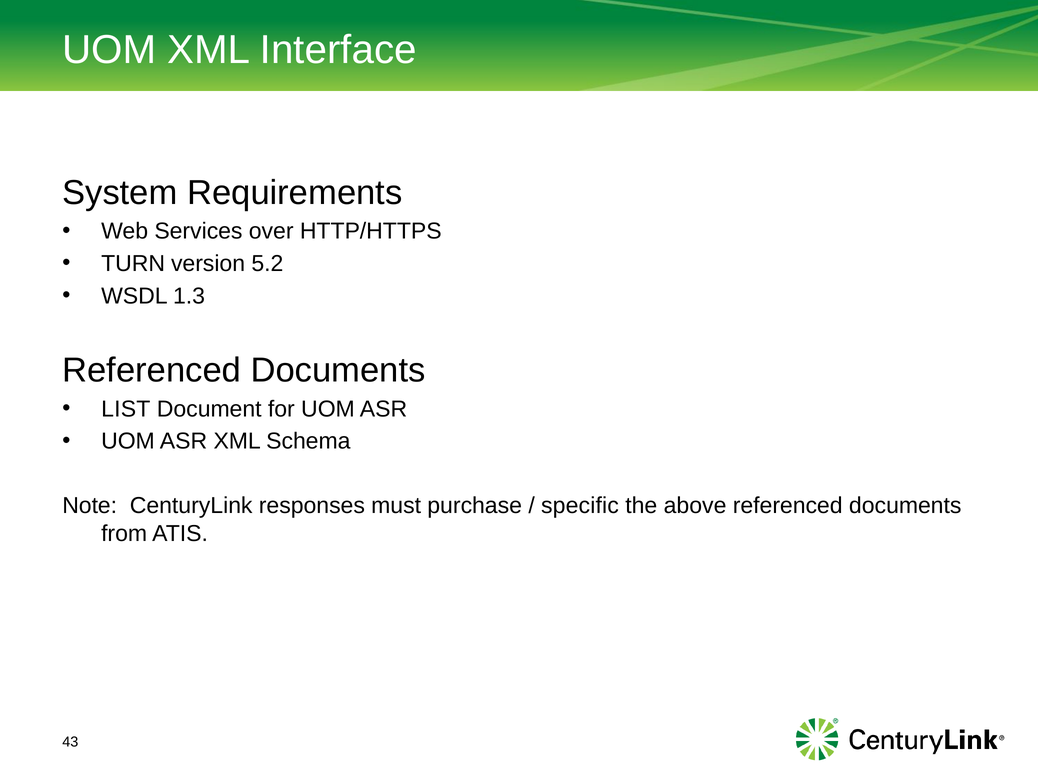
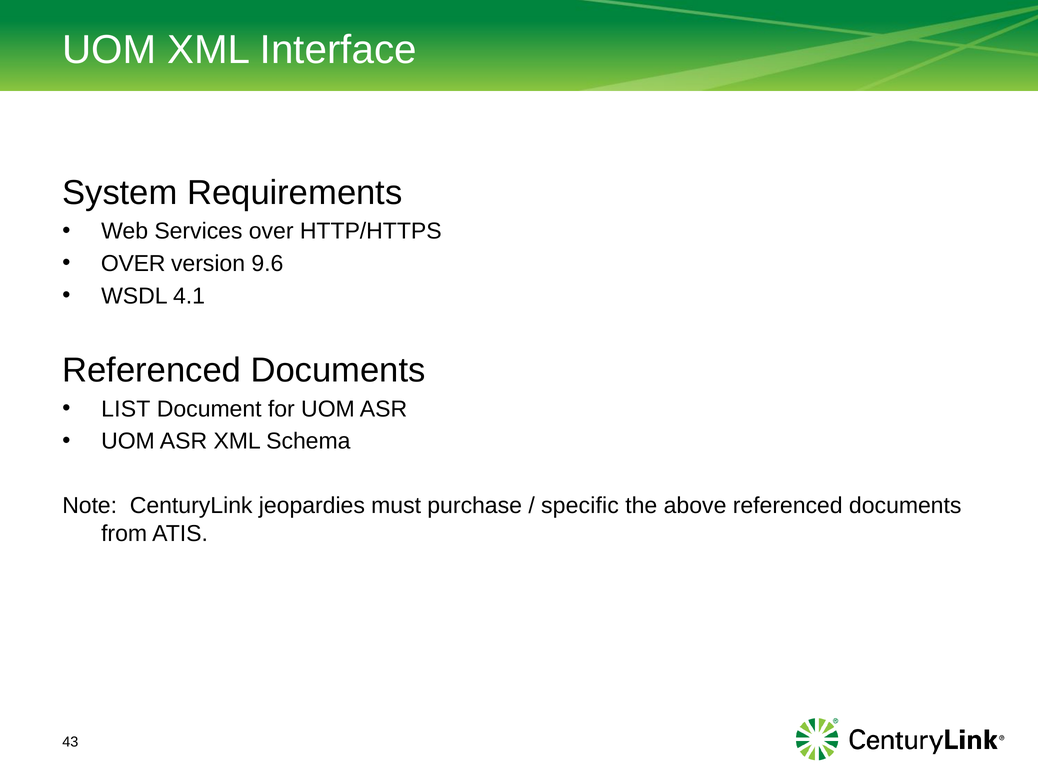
TURN: TURN -> OVER (133, 263)
5.2: 5.2 -> 9.6 (267, 263)
1.3: 1.3 -> 4.1 (189, 296)
responses: responses -> jeopardies (312, 506)
